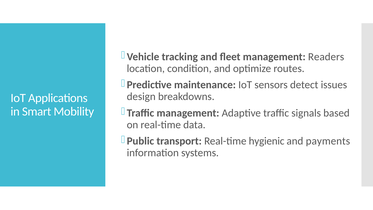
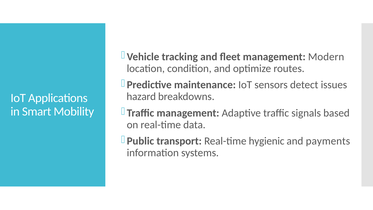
Readers: Readers -> Modern (326, 57)
design: design -> hazard (141, 96)
